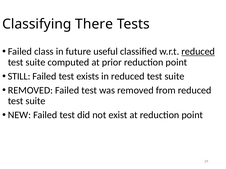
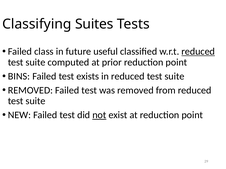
There: There -> Suites (94, 24)
STILL: STILL -> BINS (19, 76)
not underline: none -> present (99, 115)
